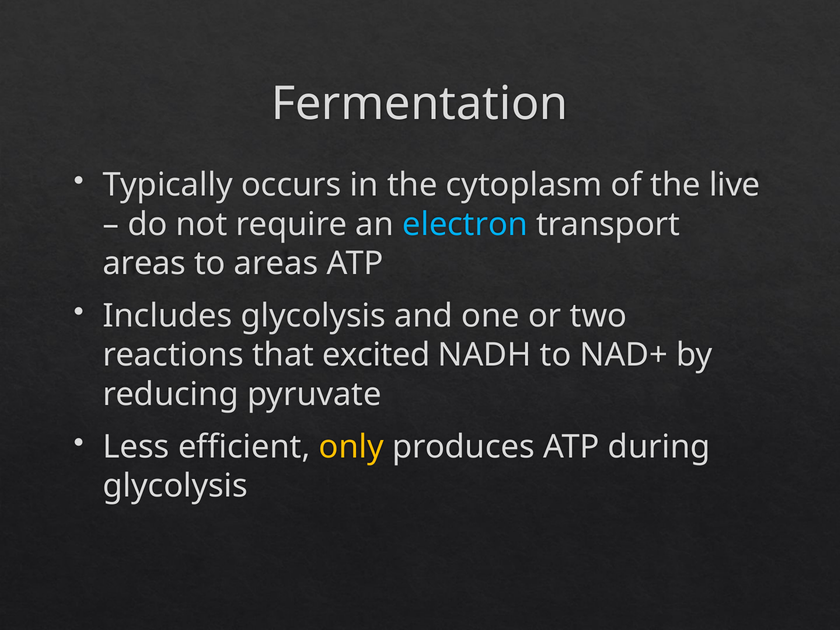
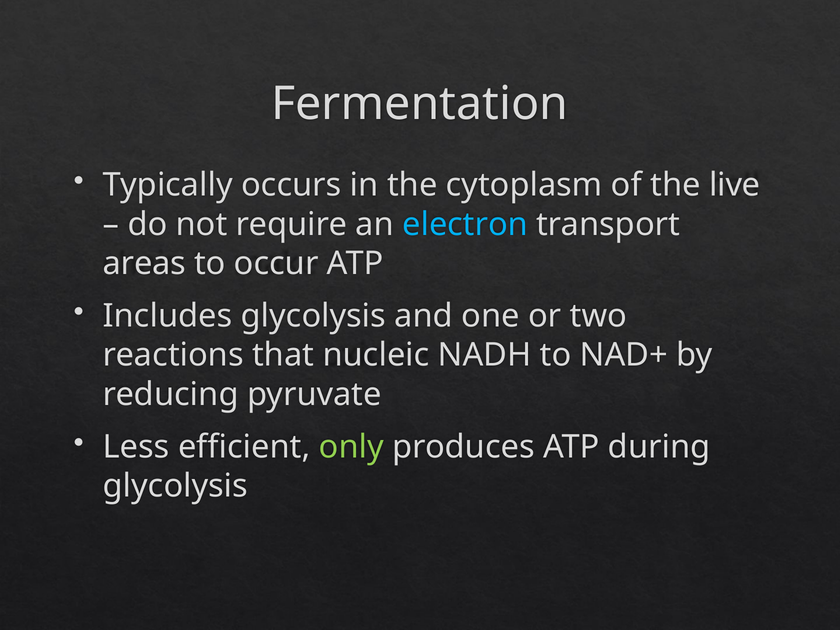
to areas: areas -> occur (276, 263)
excited: excited -> nucleic (376, 355)
only colour: yellow -> light green (351, 447)
